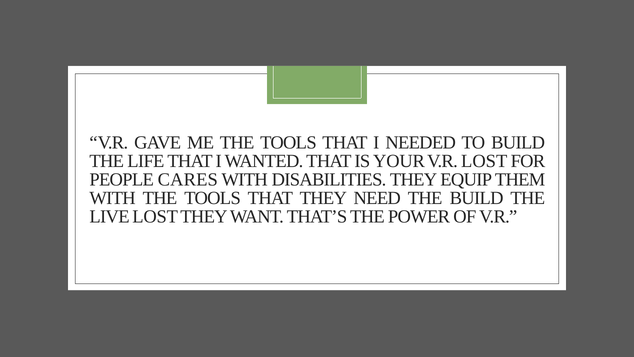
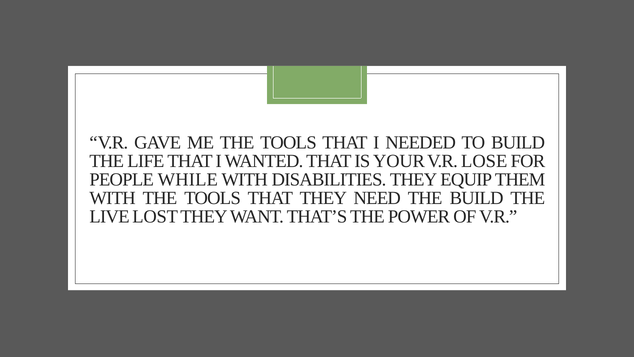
V.R LOST: LOST -> LOSE (484, 161)
CARES: CARES -> WHILE (188, 180)
